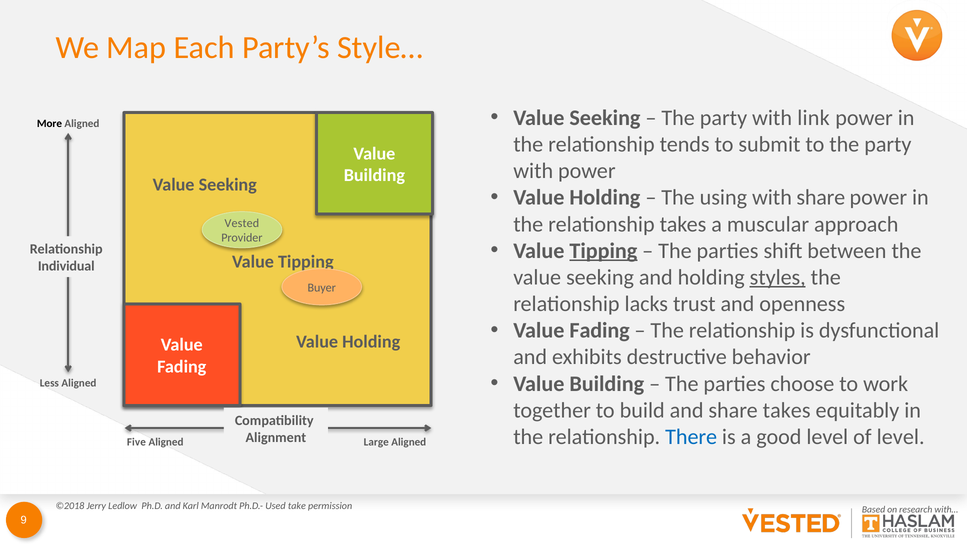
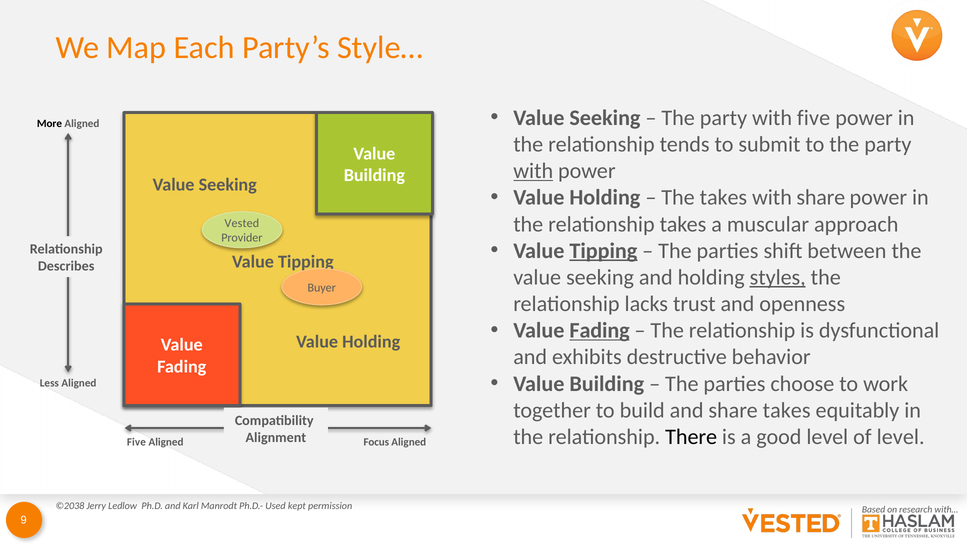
with link: link -> five (814, 118)
with underline: none -> present (533, 171)
The using: using -> takes (723, 198)
Individual: Individual -> Describes (66, 266)
Fading underline: none -> present (600, 330)
There colour: blue -> black (691, 437)
Large: Large -> Focus (376, 442)
©2018: ©2018 -> ©2038 (70, 506)
take: take -> kept (297, 506)
